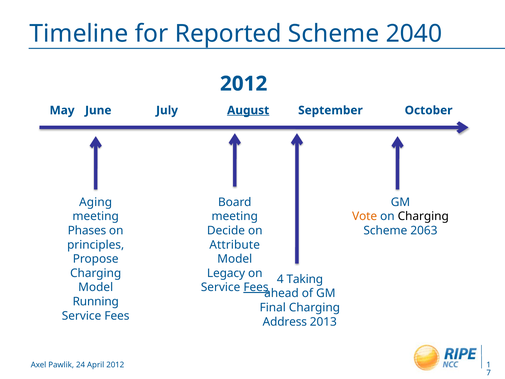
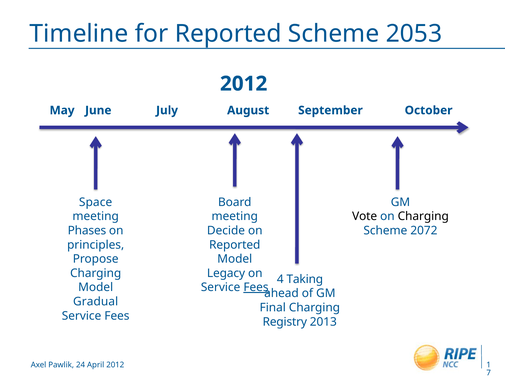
2040: 2040 -> 2053 (414, 34)
August underline: present -> none (248, 110)
Aging: Aging -> Space (96, 202)
Vote colour: orange -> black (365, 216)
2063: 2063 -> 2072 (424, 230)
Attribute: Attribute -> Reported (235, 245)
Running: Running -> Gradual (96, 301)
Address: Address -> Registry (285, 322)
